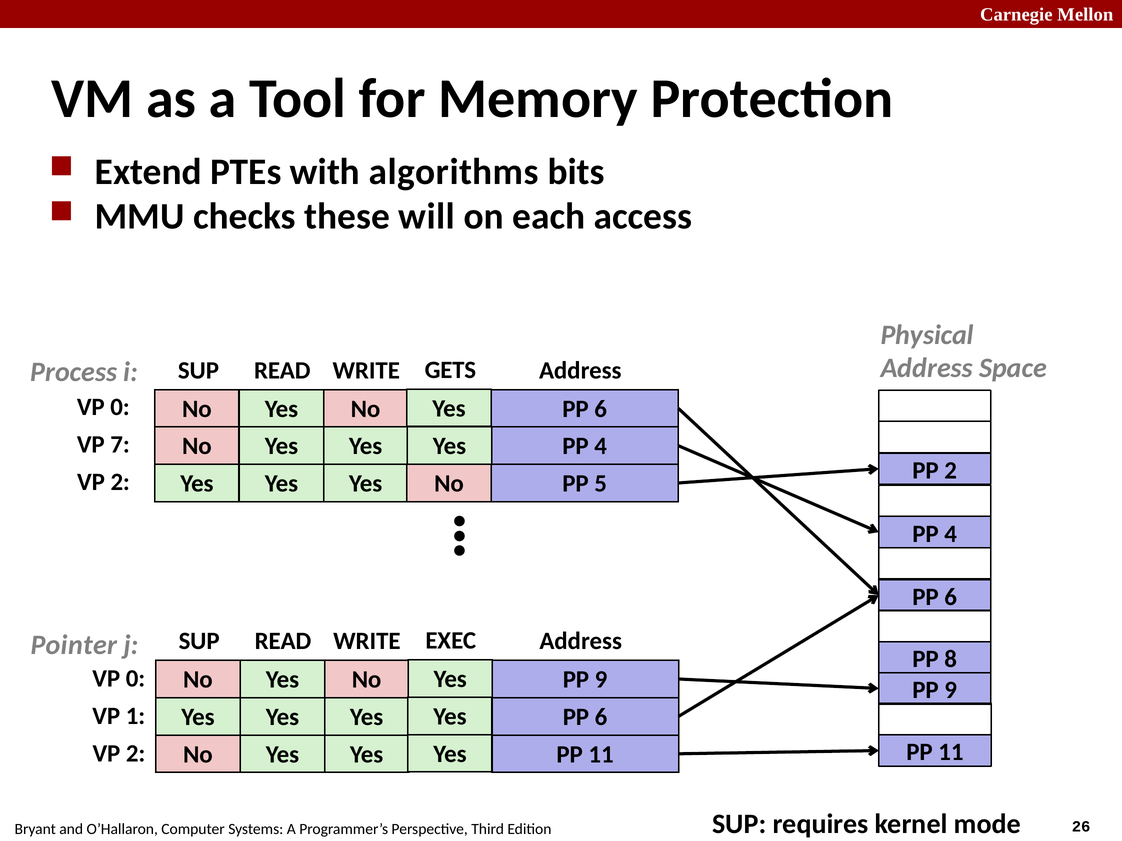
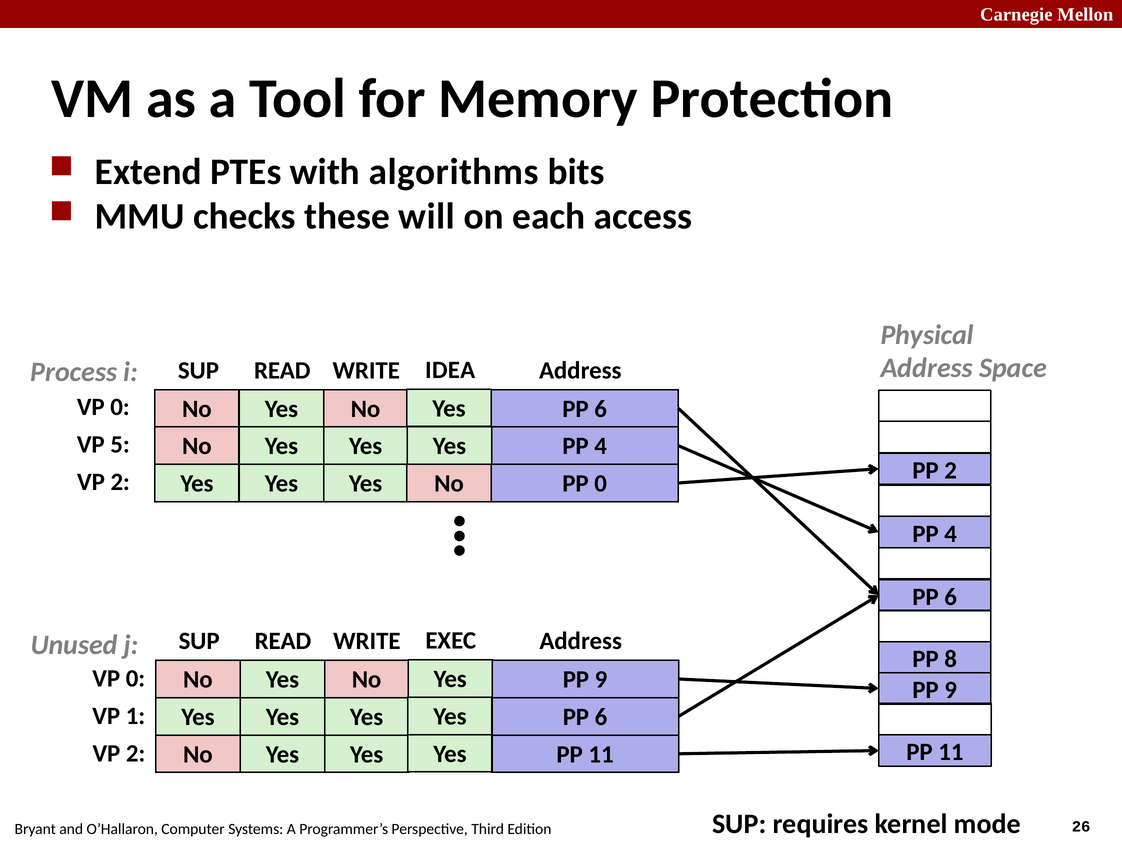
GETS: GETS -> IDEA (450, 370)
7: 7 -> 5 (120, 445)
PP 5: 5 -> 0 (601, 484)
Pointer: Pointer -> Unused (74, 646)
